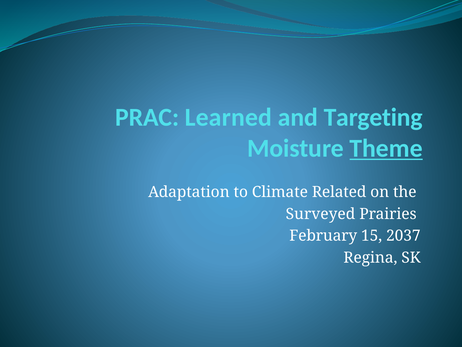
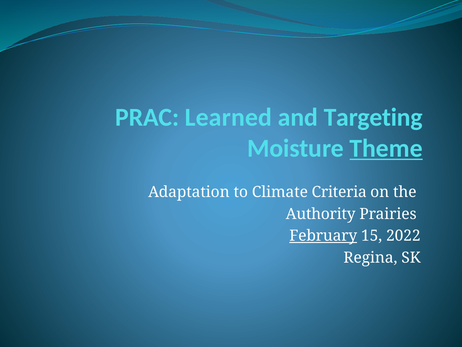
Related: Related -> Criteria (339, 192)
Surveyed: Surveyed -> Authority (321, 214)
February underline: none -> present (323, 236)
2037: 2037 -> 2022 (403, 236)
